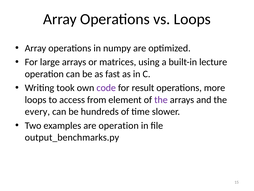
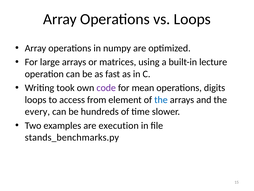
result: result -> mean (143, 88)
more: more -> digits (215, 88)
the colour: purple -> blue (161, 100)
are operation: operation -> execution (119, 125)
output_benchmarks.py: output_benchmarks.py -> stands_benchmarks.py (72, 137)
